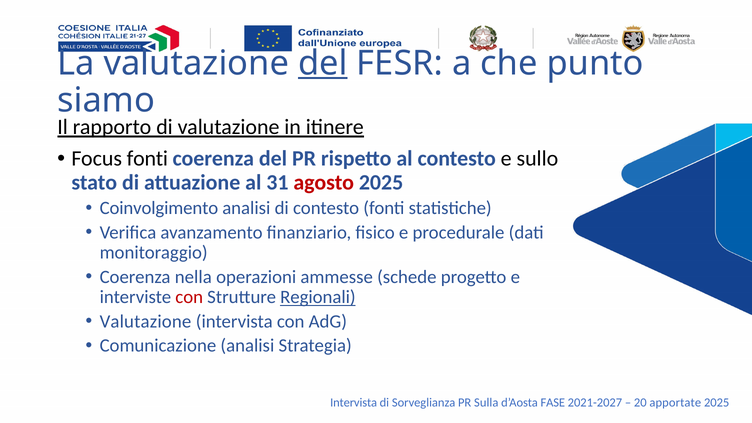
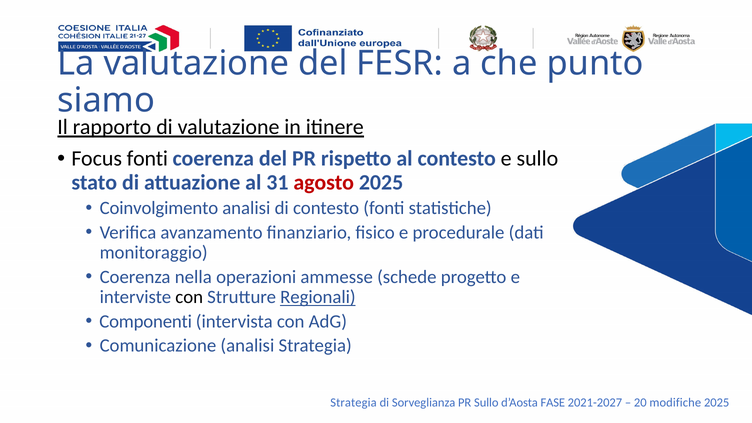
del underline: present -> none (323, 63)
con colour: red -> black (189, 297)
Valutazione: Valutazione -> Componenti (146, 321)
Intervista: Intervista -> Strategia (353, 403)
PR Sulla: Sulla -> Sullo (486, 403)
apportate: apportate -> modifiche (675, 403)
